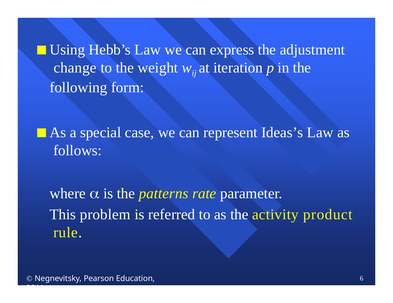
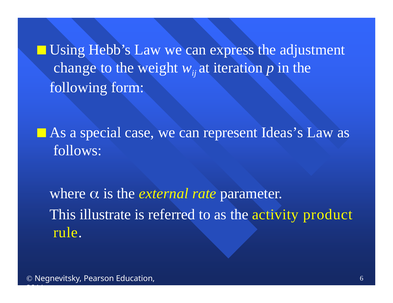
patterns: patterns -> external (164, 194)
problem: problem -> illustrate (105, 215)
